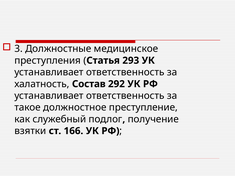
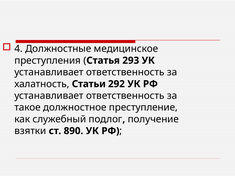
3: 3 -> 4 (19, 49)
Состав: Состав -> Статьи (89, 84)
166: 166 -> 890 (73, 131)
